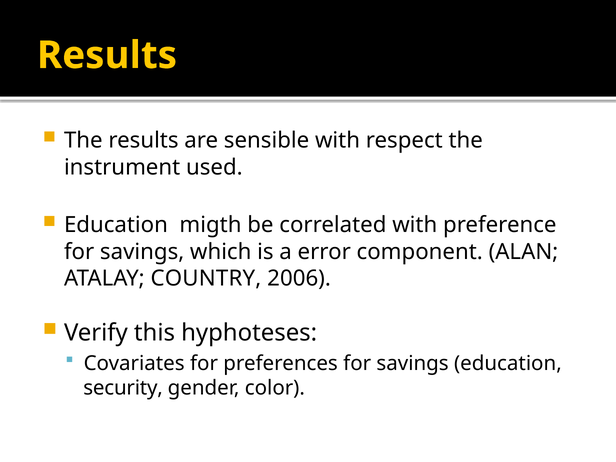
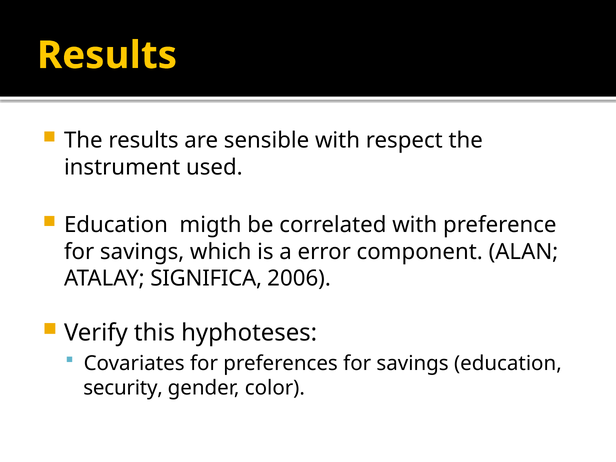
COUNTRY: COUNTRY -> SIGNIFICA (206, 278)
